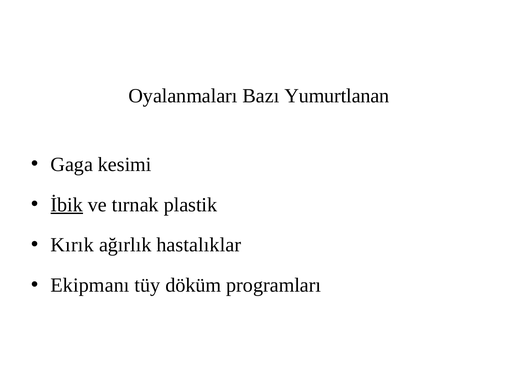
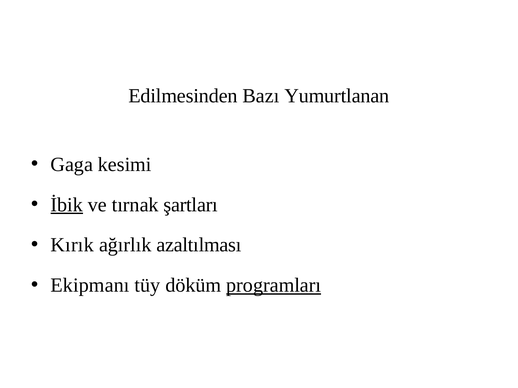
Oyalanmaları: Oyalanmaları -> Edilmesinden (183, 96)
plastik: plastik -> şartları (191, 205)
hastalıklar: hastalıklar -> azaltılması (199, 245)
programları underline: none -> present (274, 286)
